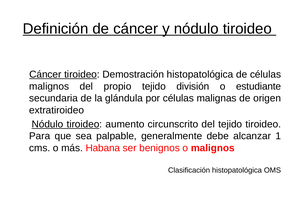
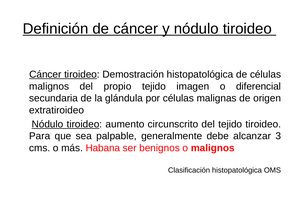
división: división -> imagen (193, 86)
estudiante: estudiante -> diferencial (259, 86)
1: 1 -> 3 (278, 136)
